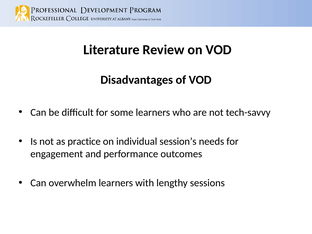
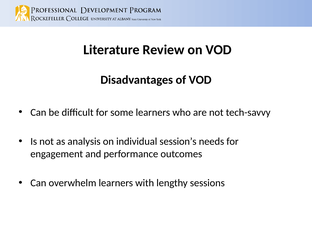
practice: practice -> analysis (84, 141)
